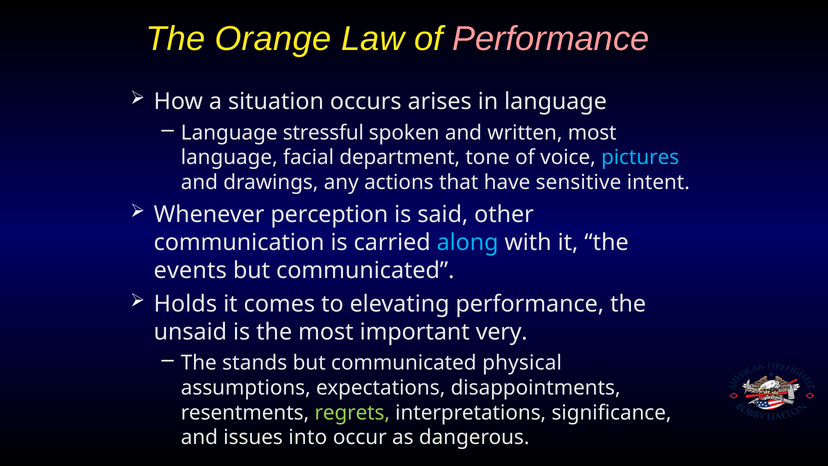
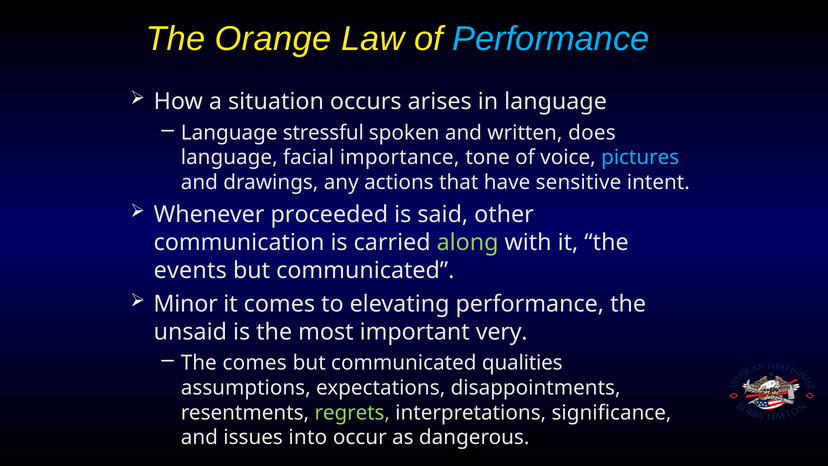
Performance colour: pink -> light blue (551, 39)
written most: most -> does (592, 133)
department: department -> importance (400, 157)
perception: perception -> proceeded (329, 214)
along colour: light blue -> light green (468, 242)
Holds: Holds -> Minor (186, 304)
The stands: stands -> comes (255, 363)
physical: physical -> qualities (522, 363)
